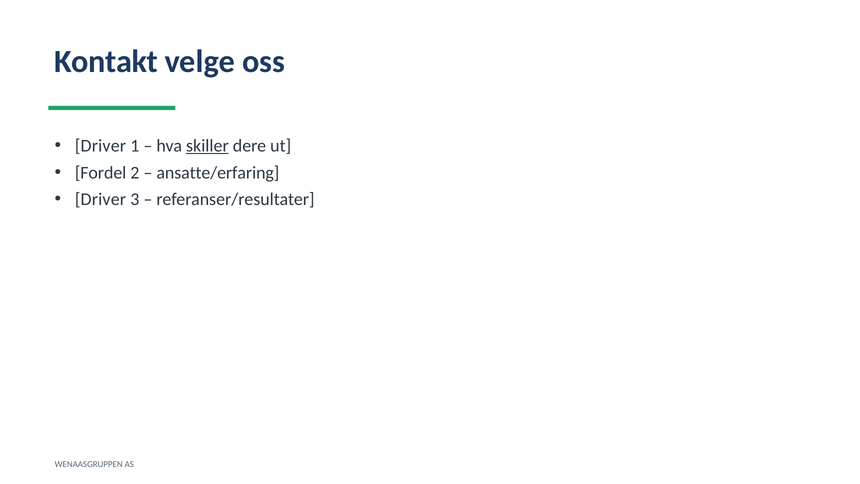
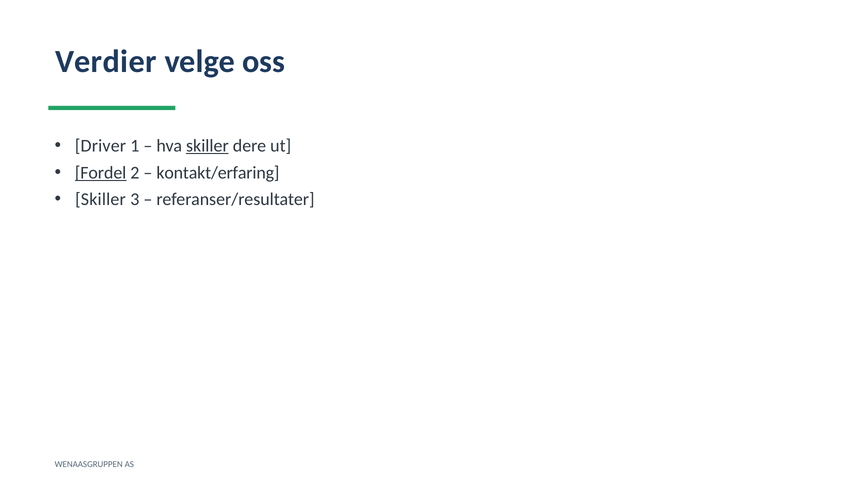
Kontakt: Kontakt -> Verdier (106, 61)
Fordel underline: none -> present (101, 173)
ansatte/erfaring: ansatte/erfaring -> kontakt/erfaring (218, 173)
Driver: Driver -> Skiller (100, 199)
